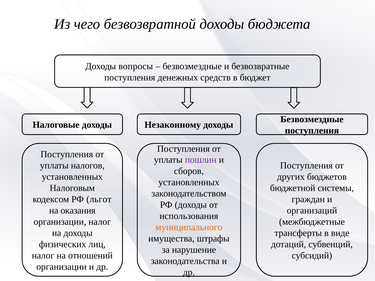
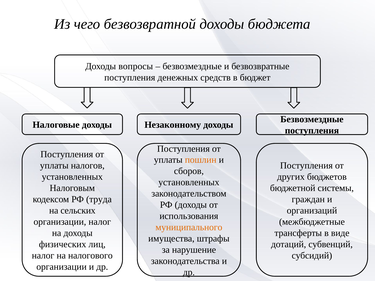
пошлин colour: purple -> orange (201, 160)
льгот: льгот -> труда (99, 199)
оказания: оказания -> сельских (78, 211)
отношений: отношений -> налогового (90, 256)
